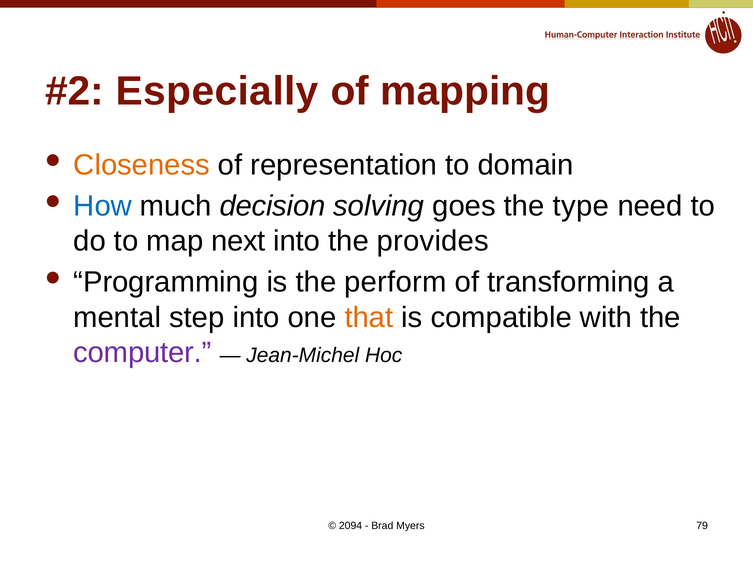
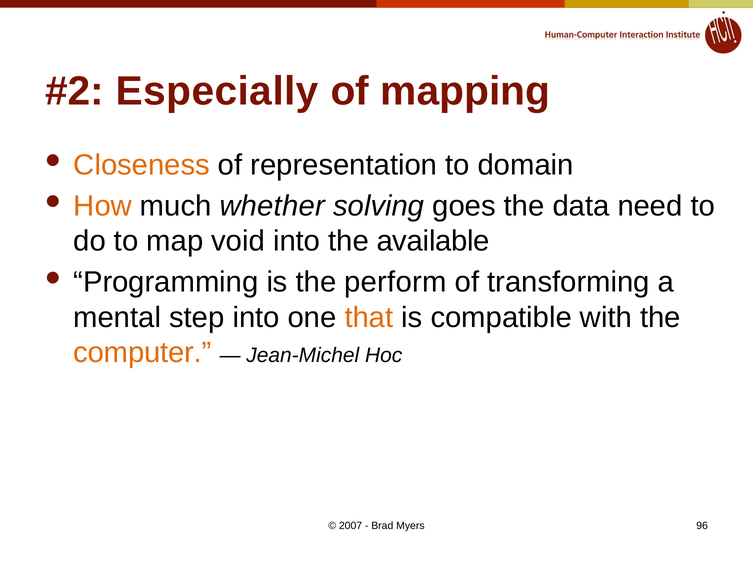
How colour: blue -> orange (103, 206)
decision: decision -> whether (272, 206)
type: type -> data (581, 206)
next: next -> void (238, 241)
provides: provides -> available (433, 241)
computer colour: purple -> orange (143, 353)
2094: 2094 -> 2007 (351, 525)
79: 79 -> 96 (702, 525)
